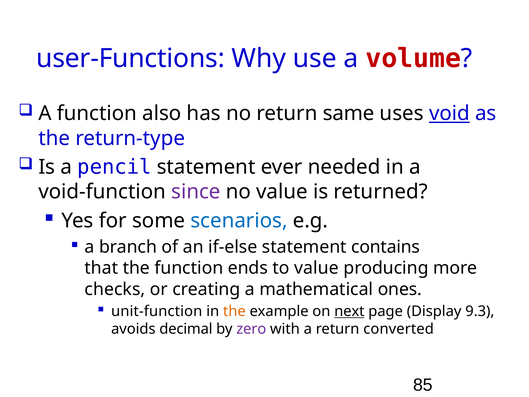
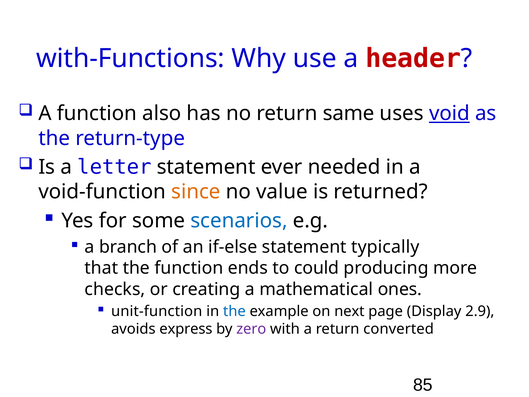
user-Functions: user-Functions -> with-Functions (130, 58)
volume: volume -> header (413, 58)
pencil: pencil -> letter (114, 167)
since colour: purple -> orange (196, 192)
contains: contains -> typically (385, 247)
to value: value -> could (317, 268)
the colour: orange -> blue (234, 311)
next underline: present -> none (349, 311)
9.3: 9.3 -> 2.9 (480, 311)
decimal: decimal -> express (186, 329)
